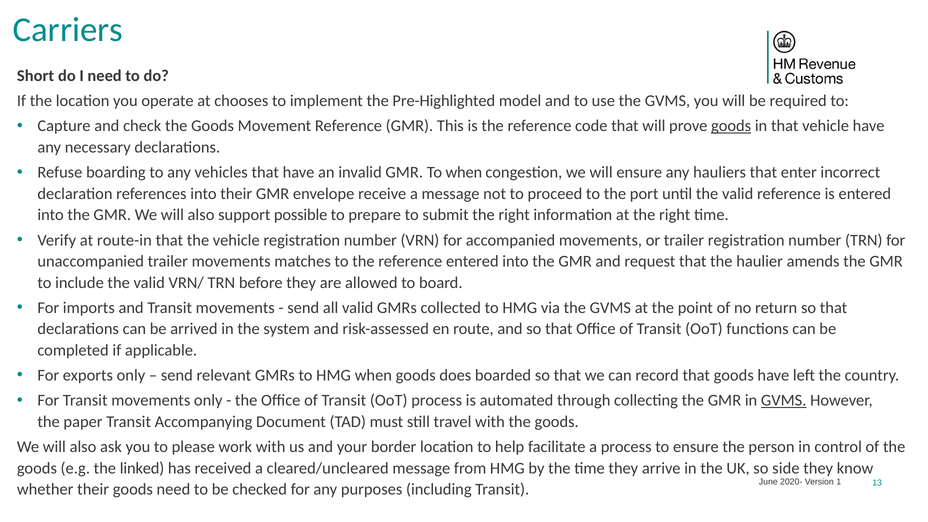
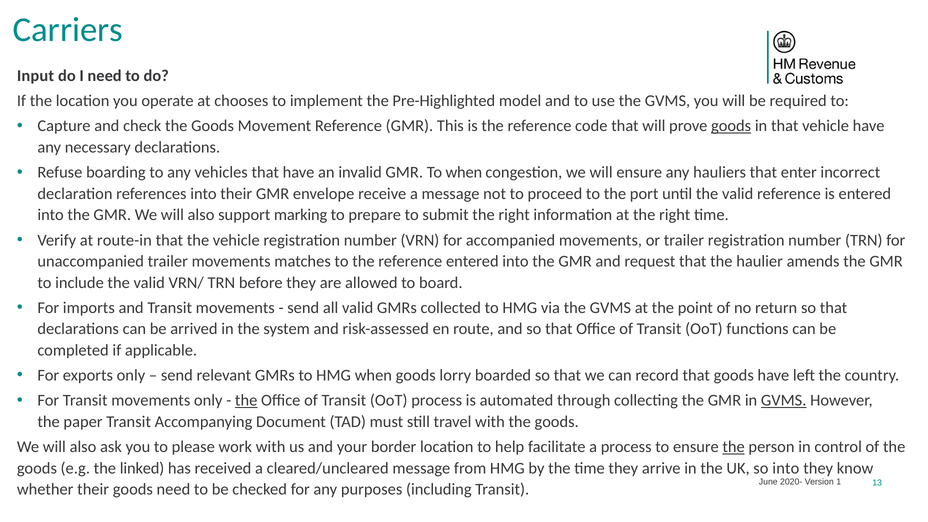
Short: Short -> Input (36, 76)
possible: possible -> marking (301, 215)
does: does -> lorry (455, 375)
the underline: none -> present (246, 401)
the underline: none -> present (734, 447)
so side: side -> into (786, 468)
